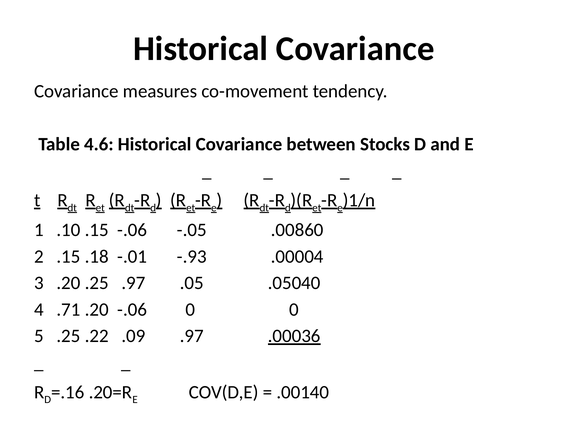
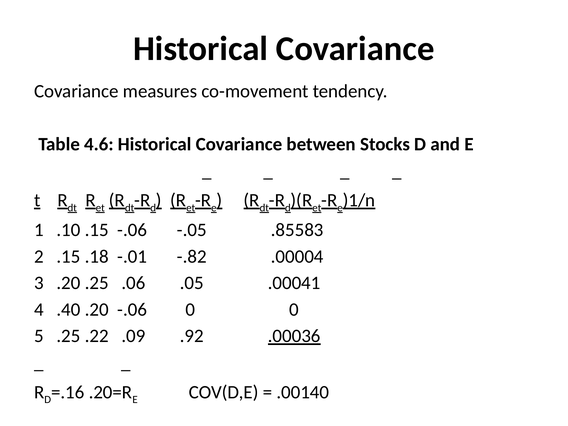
.00860: .00860 -> .85583 (297, 230)
-.93: -.93 -> -.82 (192, 257)
.25 .97: .97 -> .06 (133, 283)
.05040: .05040 -> .00041 (294, 283)
.71: .71 -> .40 (68, 310)
.09 .97: .97 -> .92 (192, 336)
